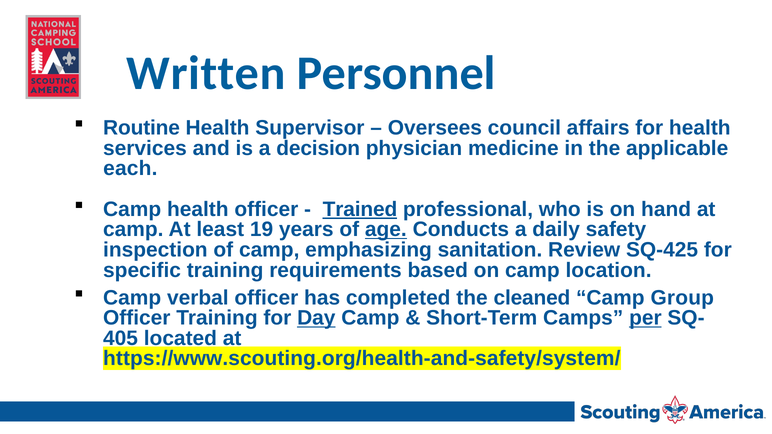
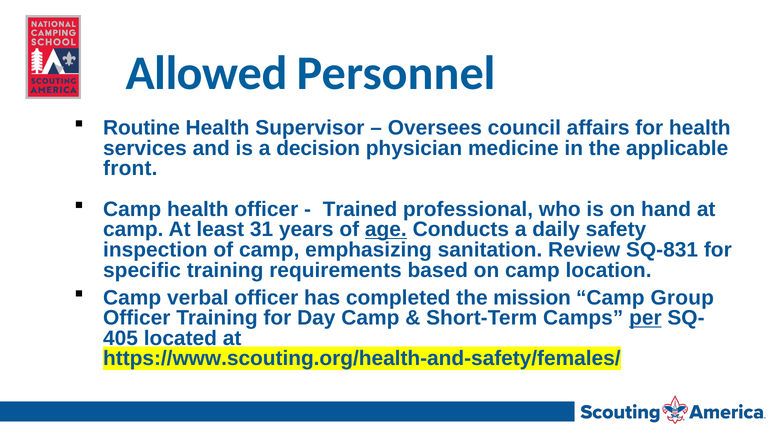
Written: Written -> Allowed (206, 73)
each: each -> front (130, 169)
Trained underline: present -> none (360, 209)
19: 19 -> 31 (262, 230)
SQ-425: SQ-425 -> SQ-831 (662, 250)
cleaned: cleaned -> mission (532, 298)
Day underline: present -> none (316, 318)
https://www.scouting.org/health-and-safety/system/: https://www.scouting.org/health-and-safety/system/ -> https://www.scouting.org/health-and-safety/females/ (362, 359)
